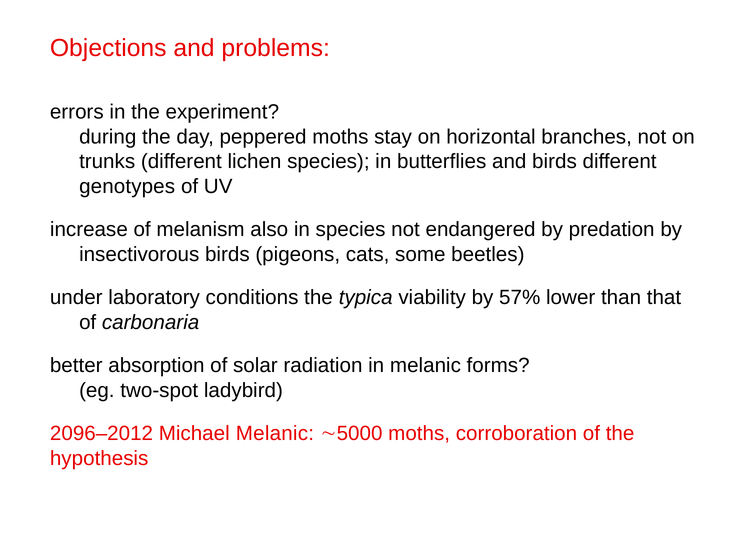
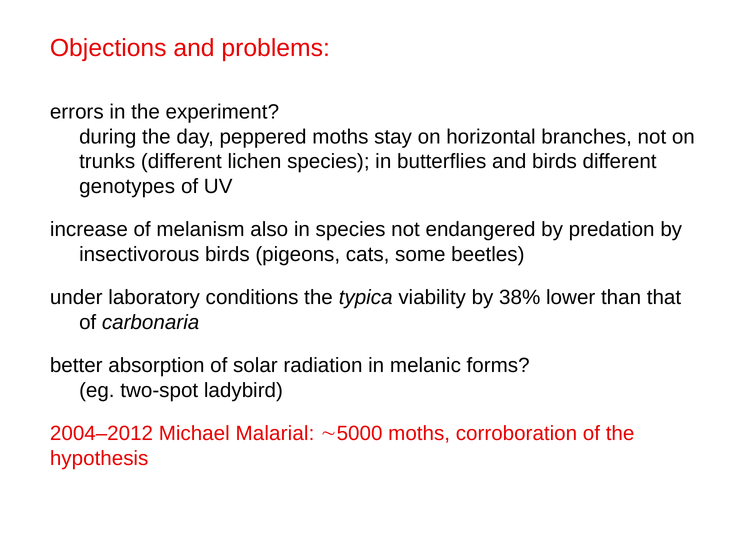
57%: 57% -> 38% (520, 297)
2096–2012: 2096–2012 -> 2004–2012 (102, 433)
Michael Melanic: Melanic -> Malarial (275, 433)
